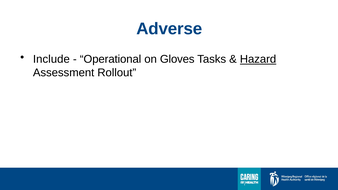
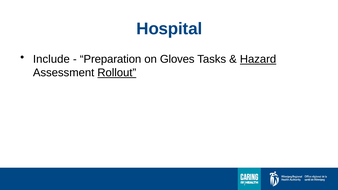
Adverse: Adverse -> Hospital (169, 29)
Operational: Operational -> Preparation (111, 59)
Rollout underline: none -> present (117, 73)
